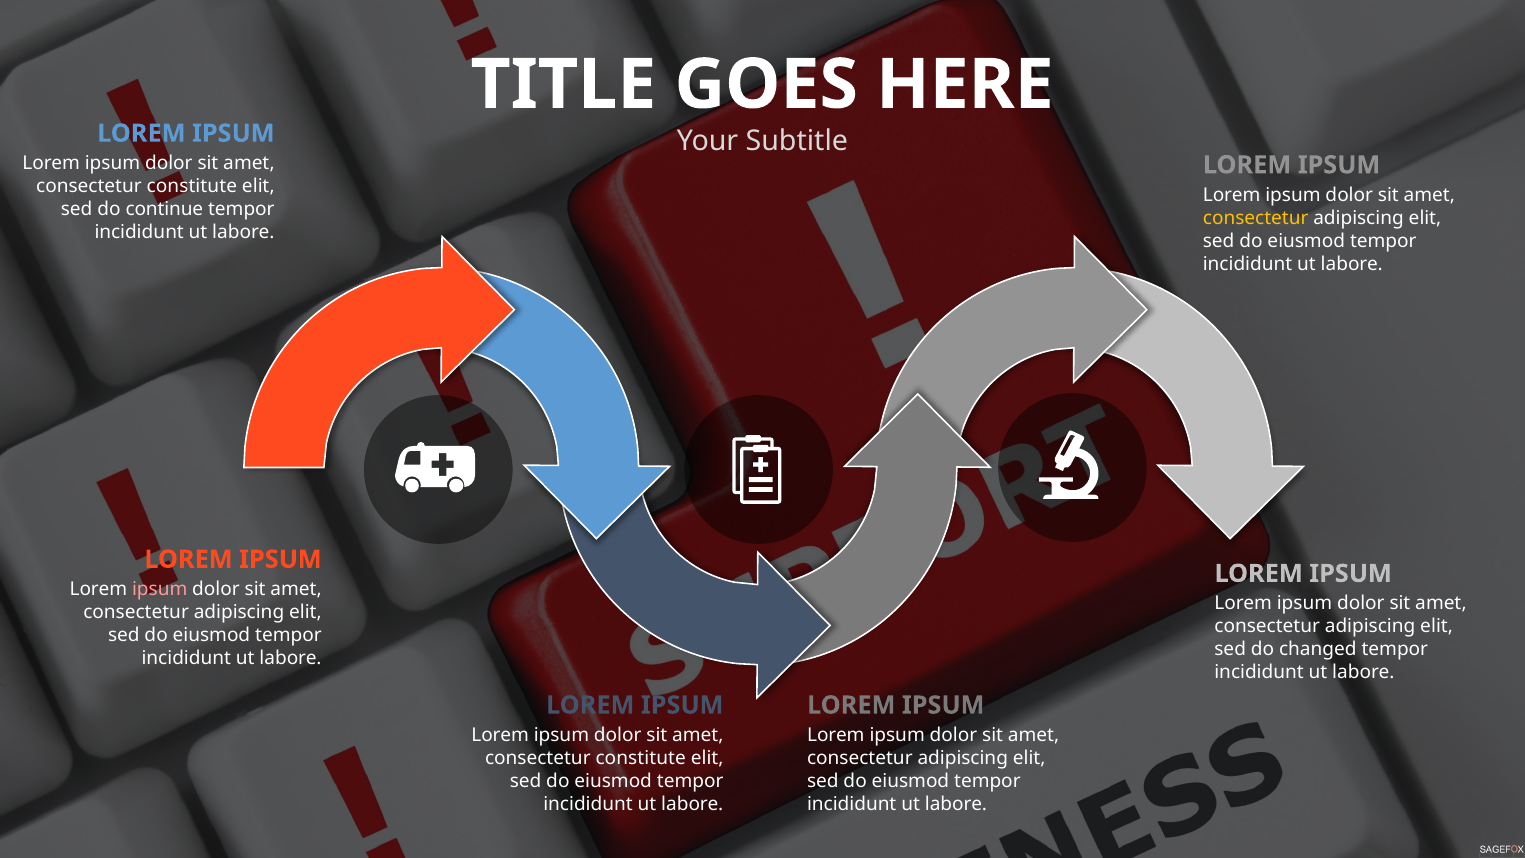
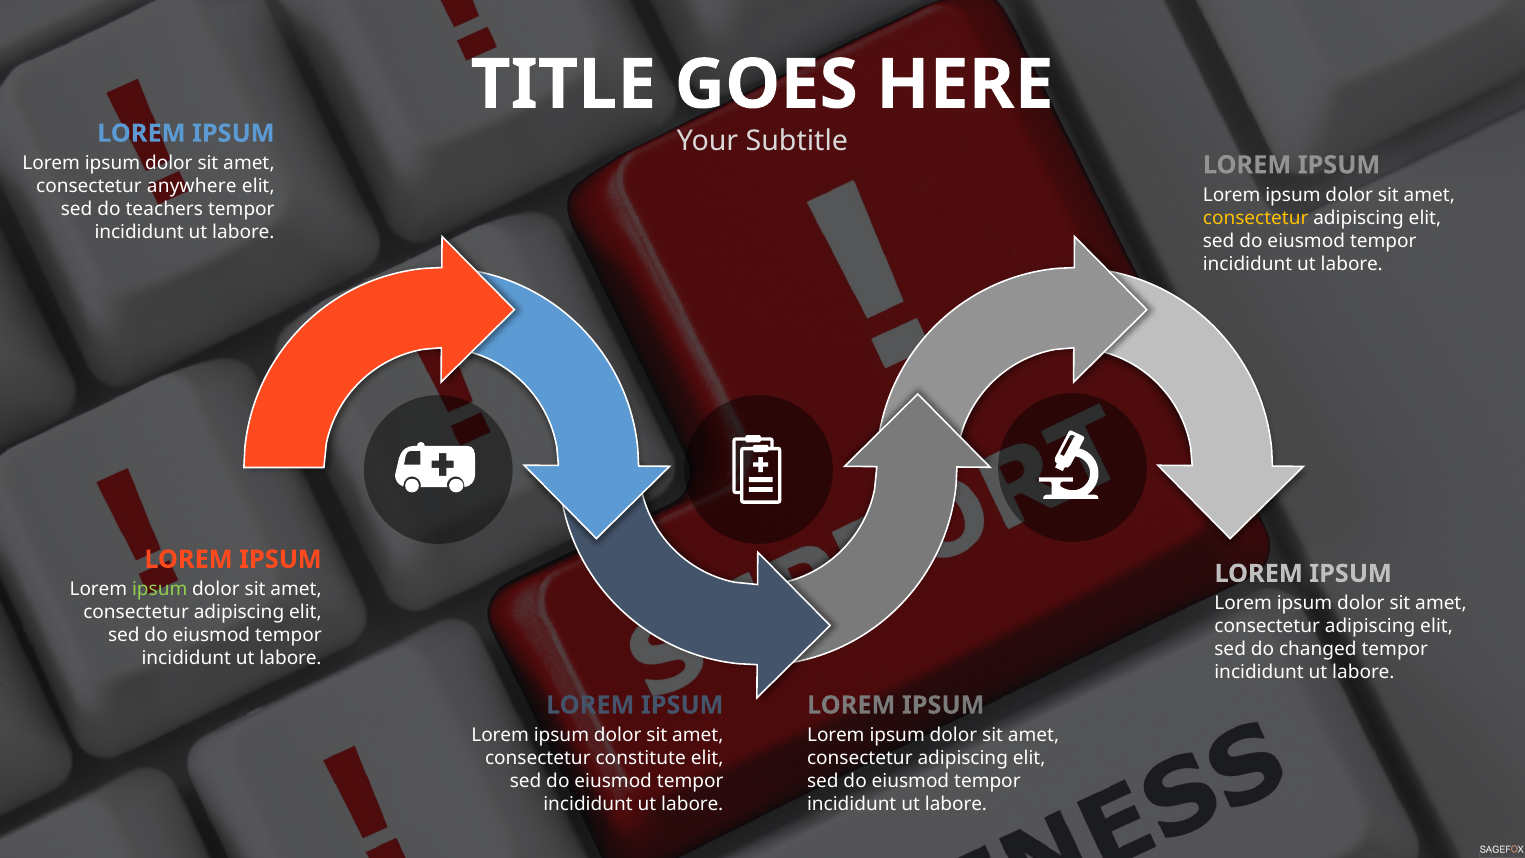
constitute: constitute -> anywhere (192, 186)
continue: continue -> teachers (164, 209)
ipsum colour: pink -> light green (160, 589)
